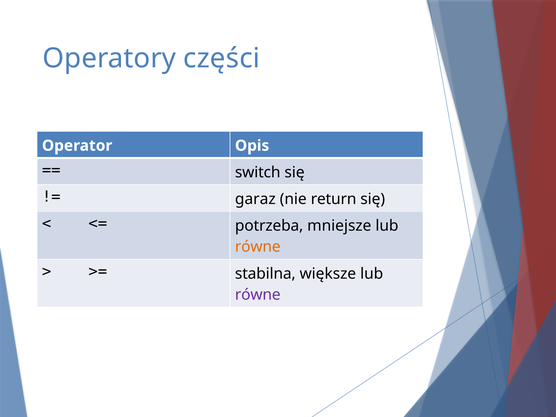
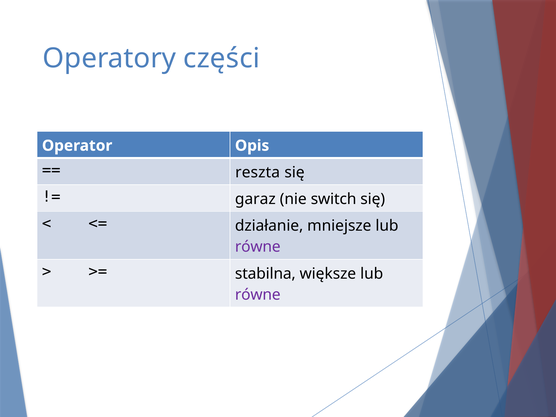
switch: switch -> reszta (258, 172)
return: return -> switch (334, 199)
potrzeba: potrzeba -> działanie (269, 226)
równe colour: orange -> purple (258, 247)
